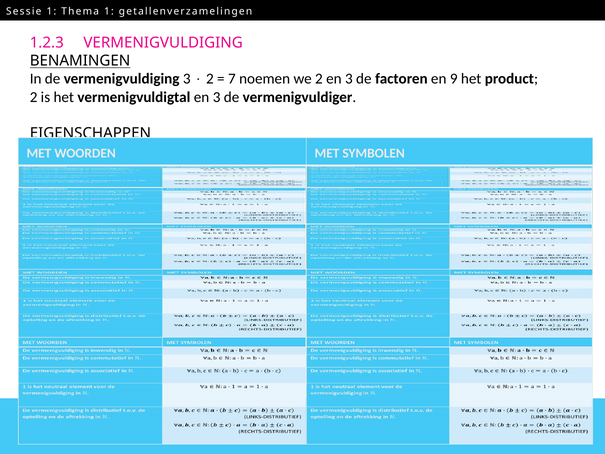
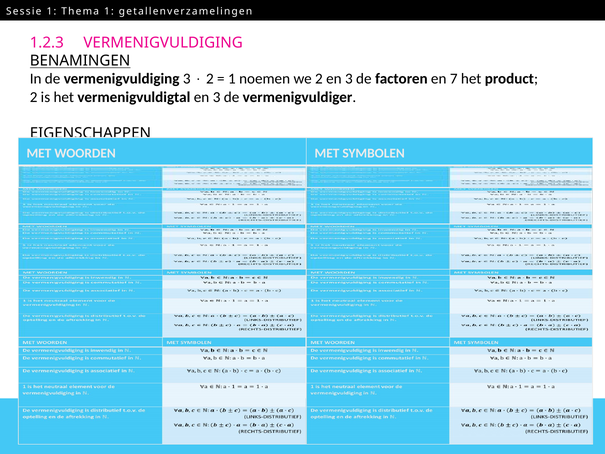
7: 7 -> 1 (232, 79)
9: 9 -> 7 (454, 79)
